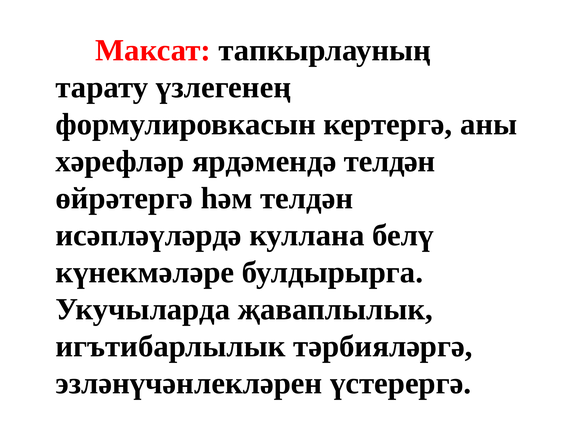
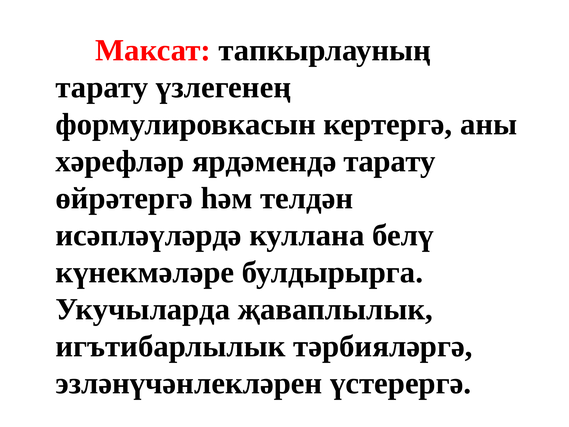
ярдәмендә телдән: телдән -> тарату (390, 161)
